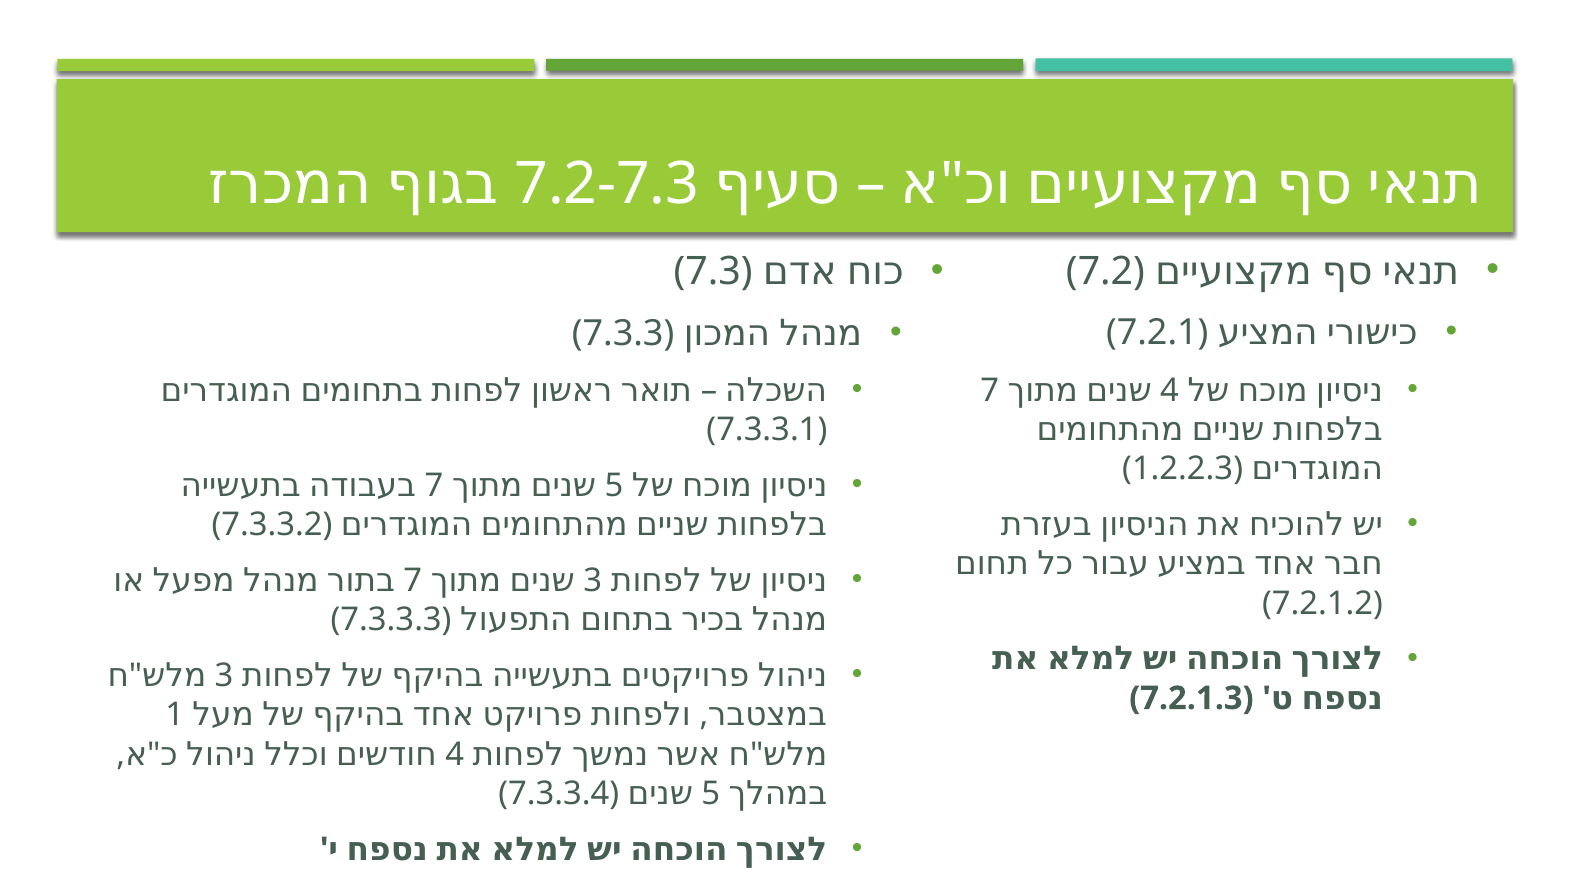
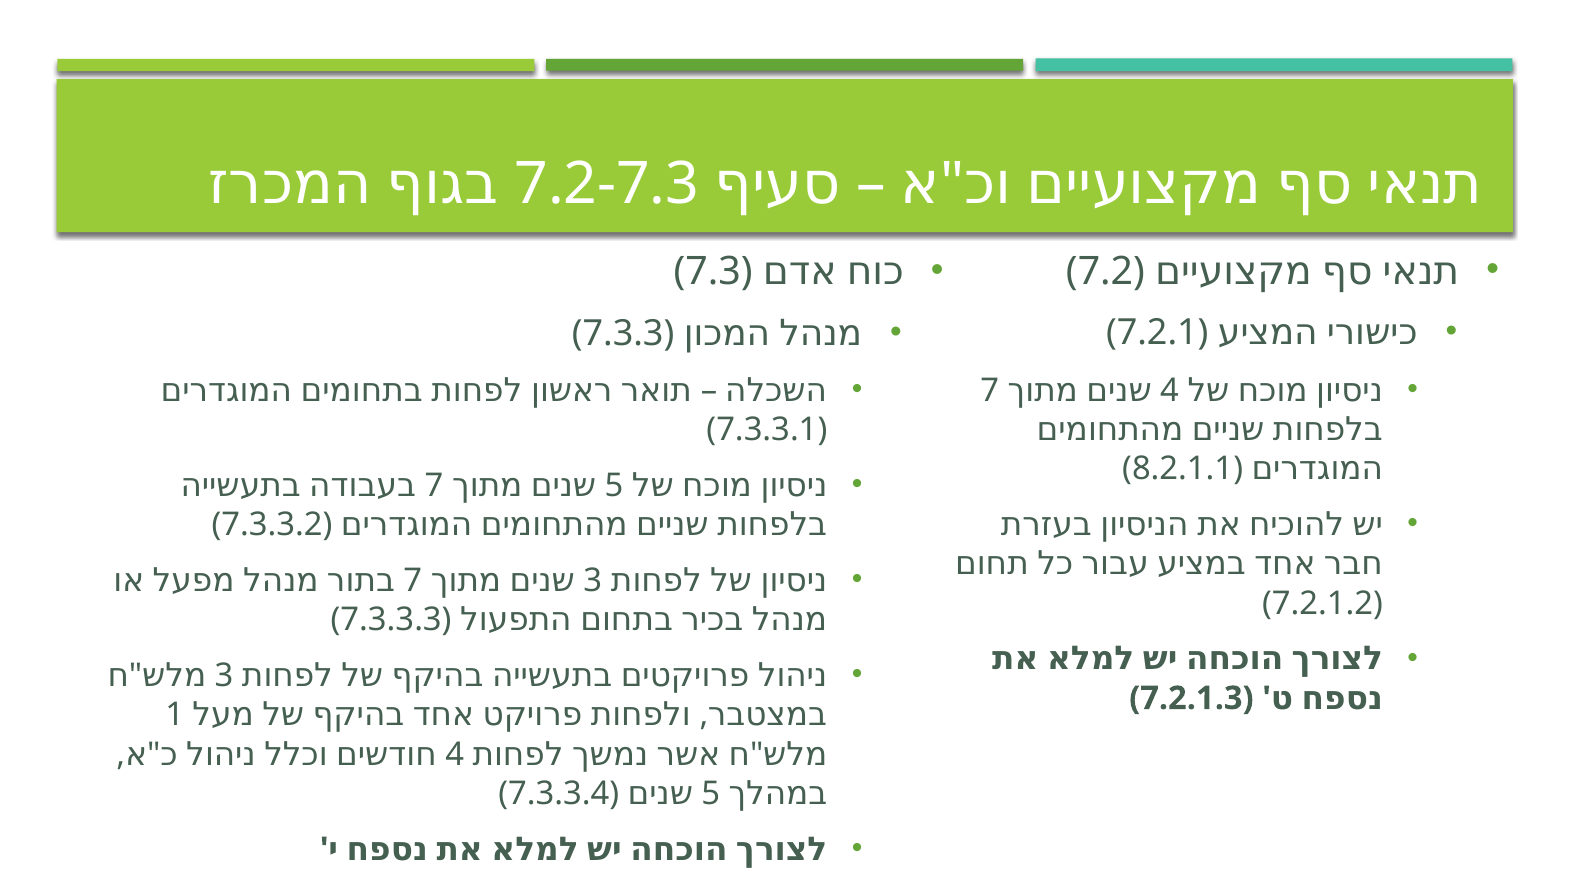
1.2.2.3: 1.2.2.3 -> 8.2.1.1 (1183, 469)
